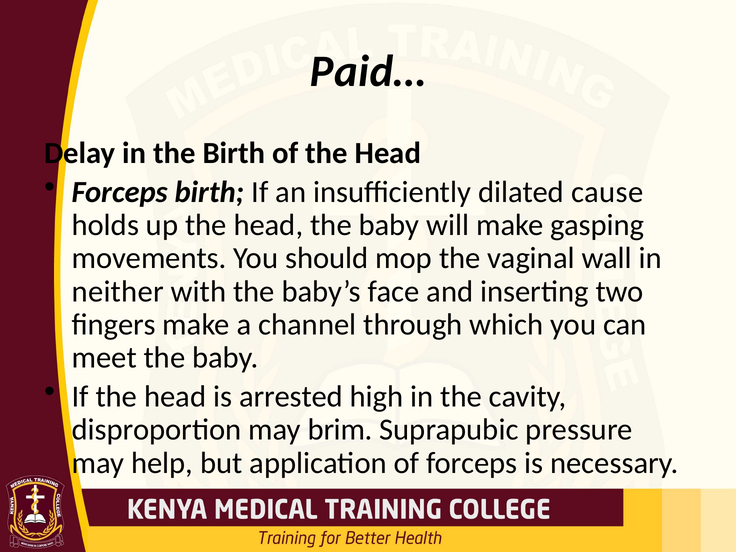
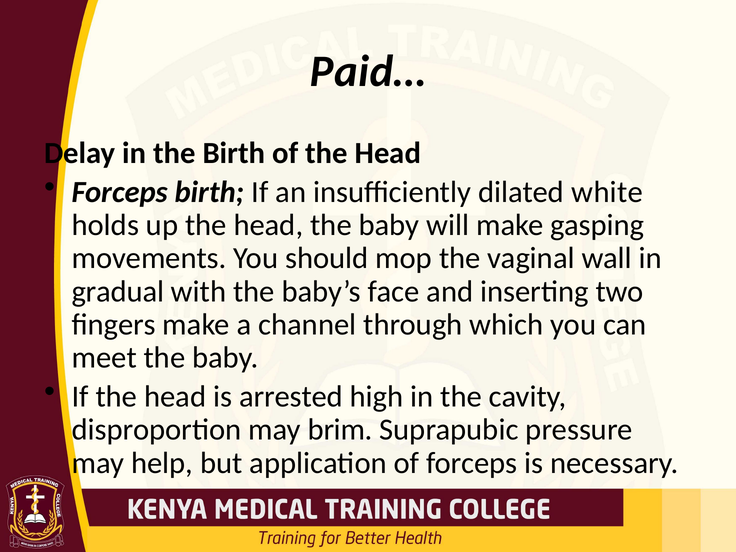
cause: cause -> white (607, 192)
neither: neither -> gradual (118, 291)
